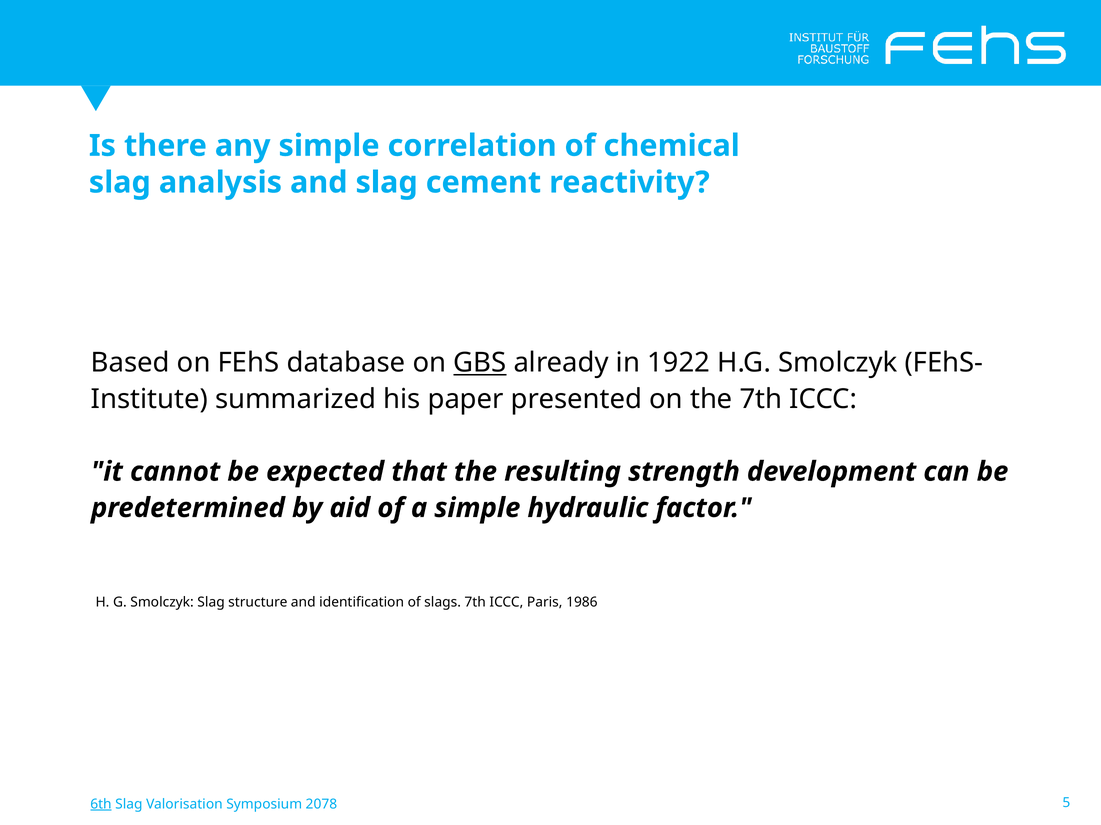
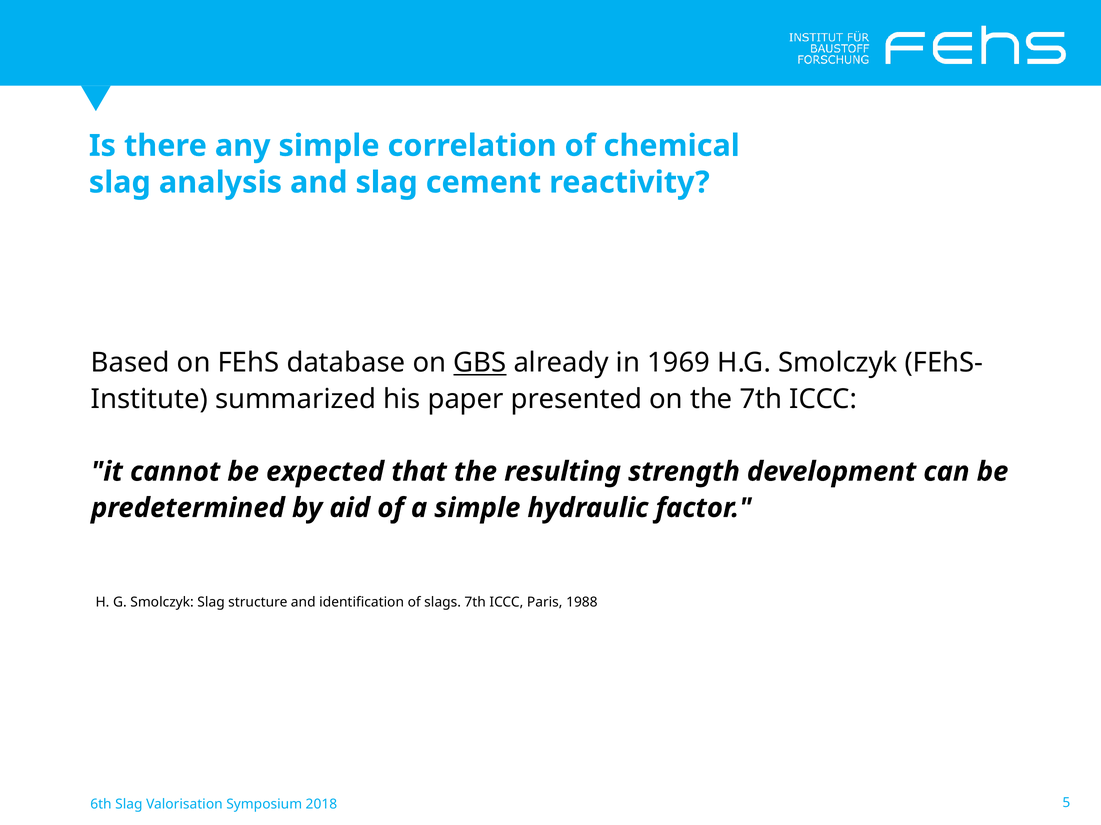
1922: 1922 -> 1969 (679, 363)
1986: 1986 -> 1988 (582, 603)
6th underline: present -> none (101, 805)
2078: 2078 -> 2018 (321, 805)
